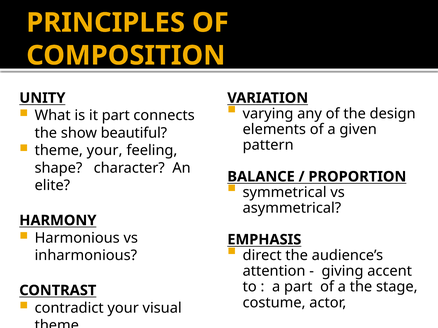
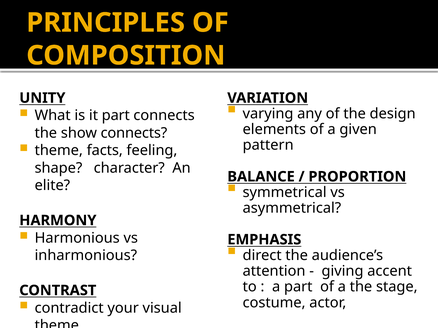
show beautiful: beautiful -> connects (134, 133)
theme your: your -> facts (105, 151)
